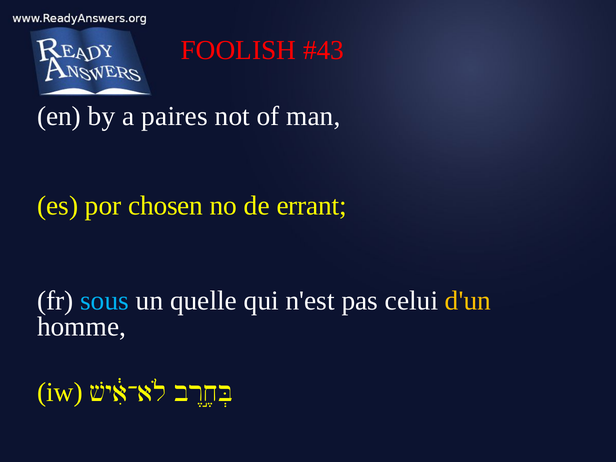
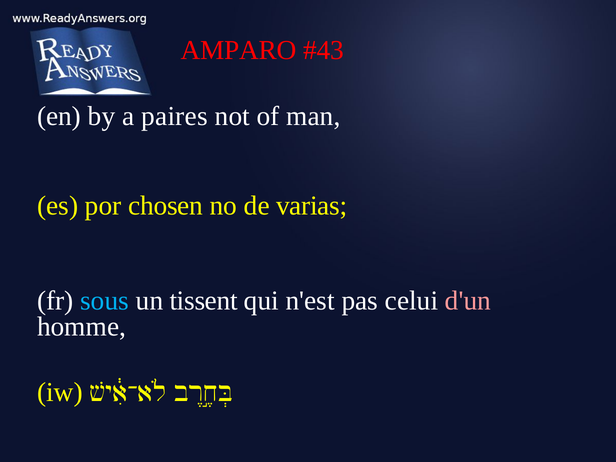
FOOLISH: FOOLISH -> AMPARO (238, 50)
errant: errant -> varias (312, 206)
quelle: quelle -> tissent (204, 301)
d'un colour: yellow -> pink (468, 301)
